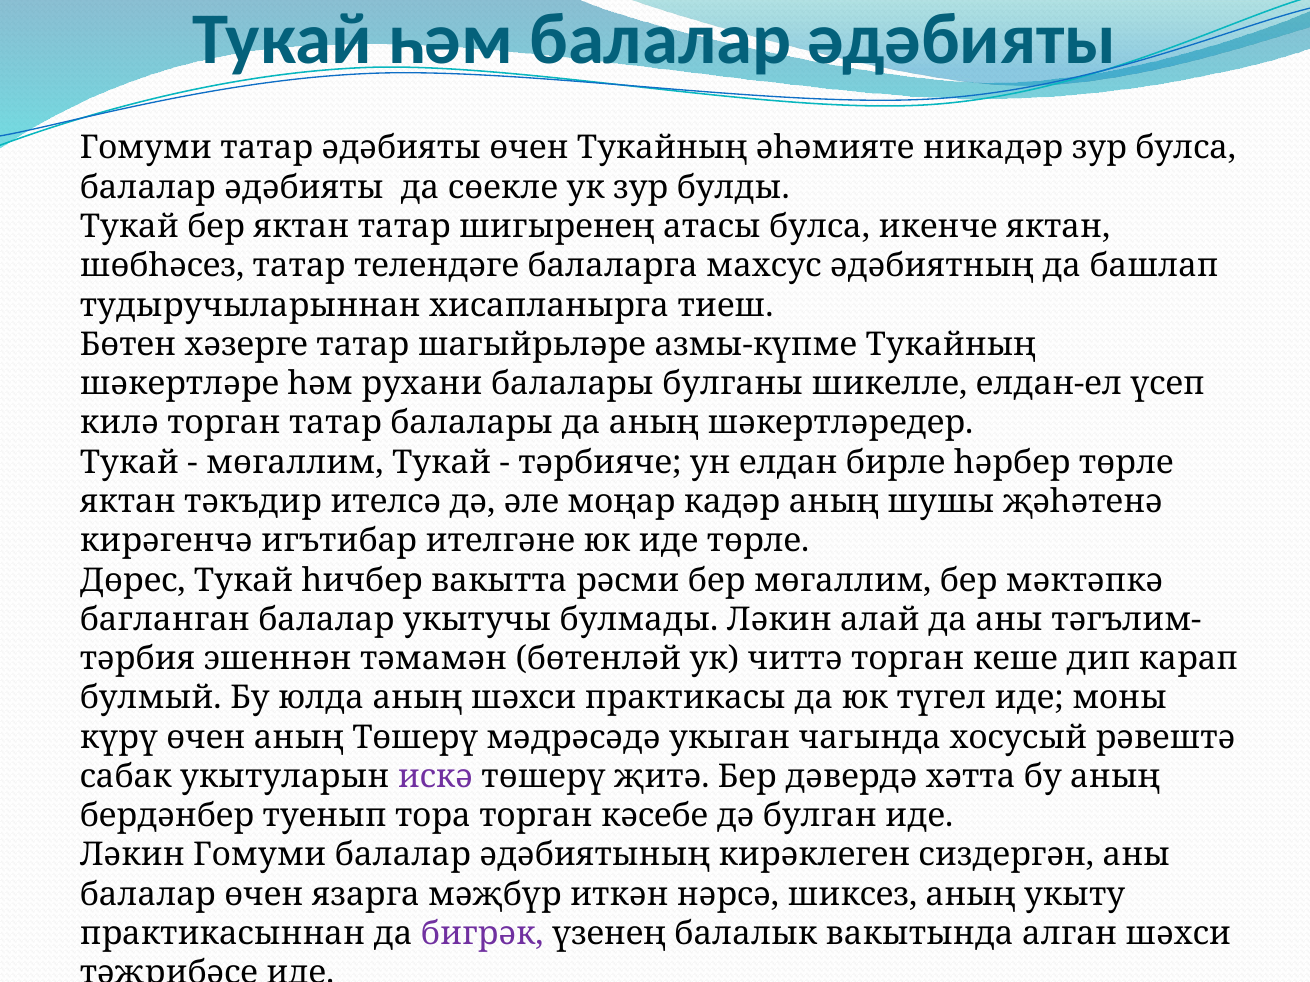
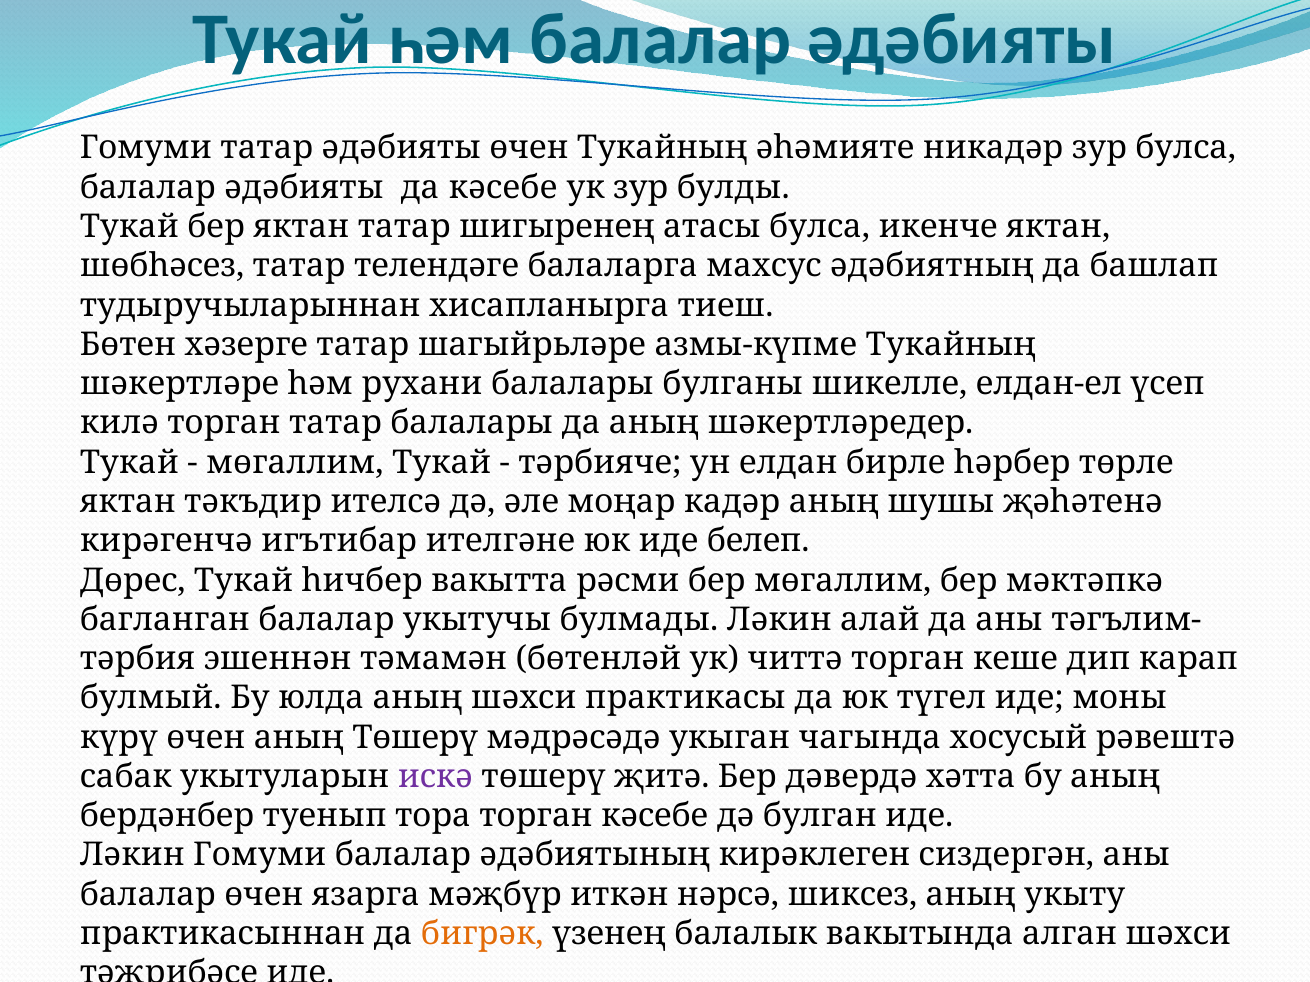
да сөекле: сөекле -> кәсебе (503, 187)
иде төрле: төрле -> белеп (758, 541)
бигрәк colour: purple -> orange (482, 934)
